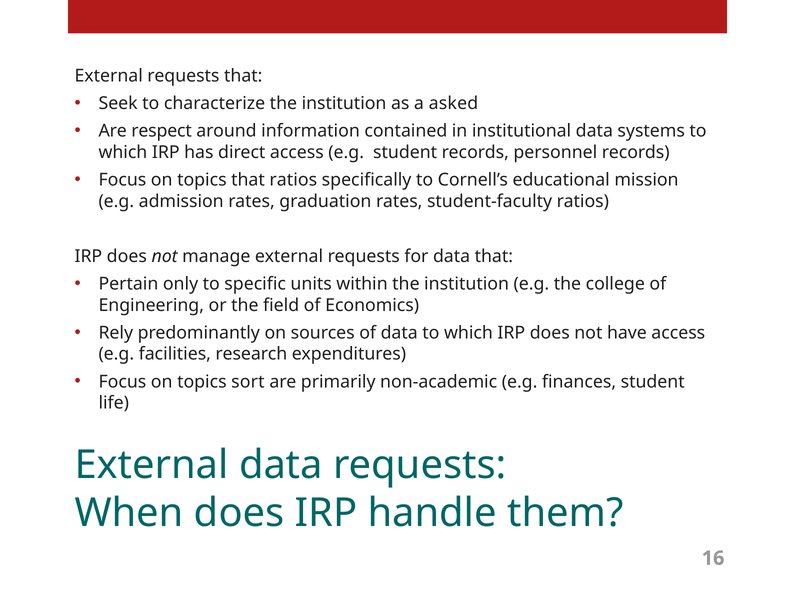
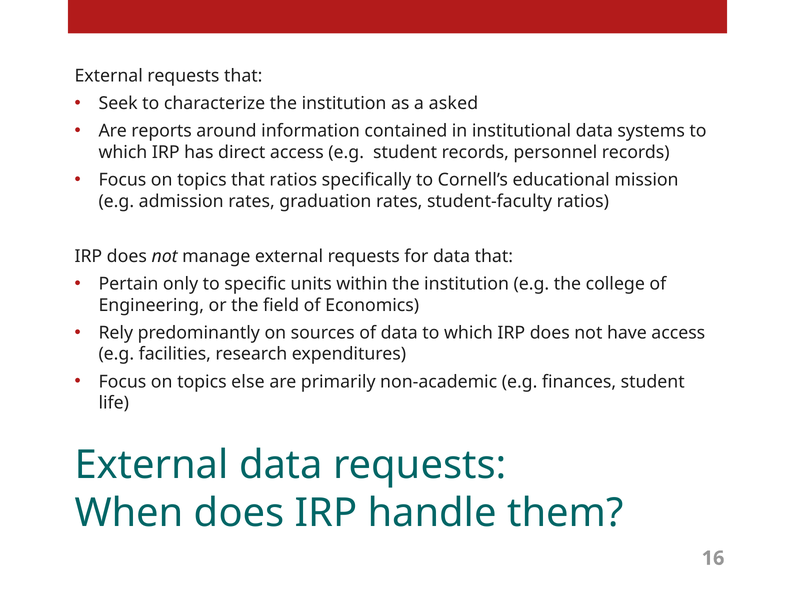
respect: respect -> reports (162, 131)
sort: sort -> else (248, 381)
